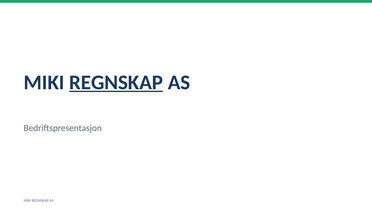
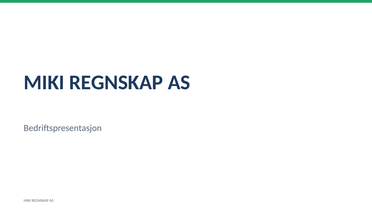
REGNSKAP underline: present -> none (116, 83)
